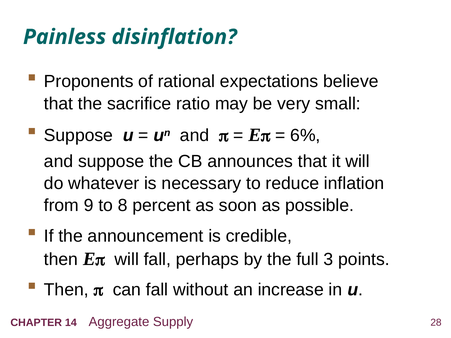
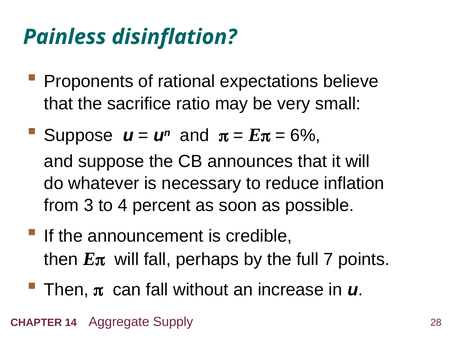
9: 9 -> 3 (89, 206)
8: 8 -> 4 (123, 206)
3: 3 -> 7 (328, 260)
